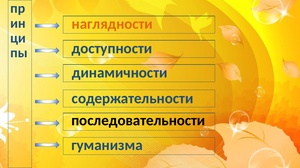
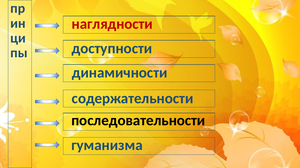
наглядности colour: orange -> red (112, 24)
